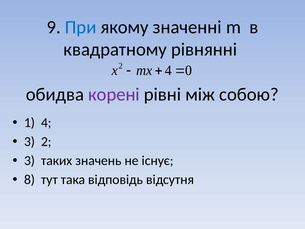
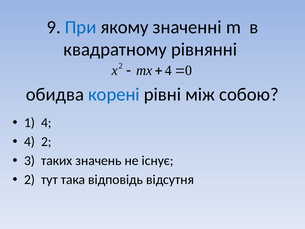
корені colour: purple -> blue (114, 94)
3: 3 -> 4 (30, 142)
8: 8 -> 2 (30, 180)
